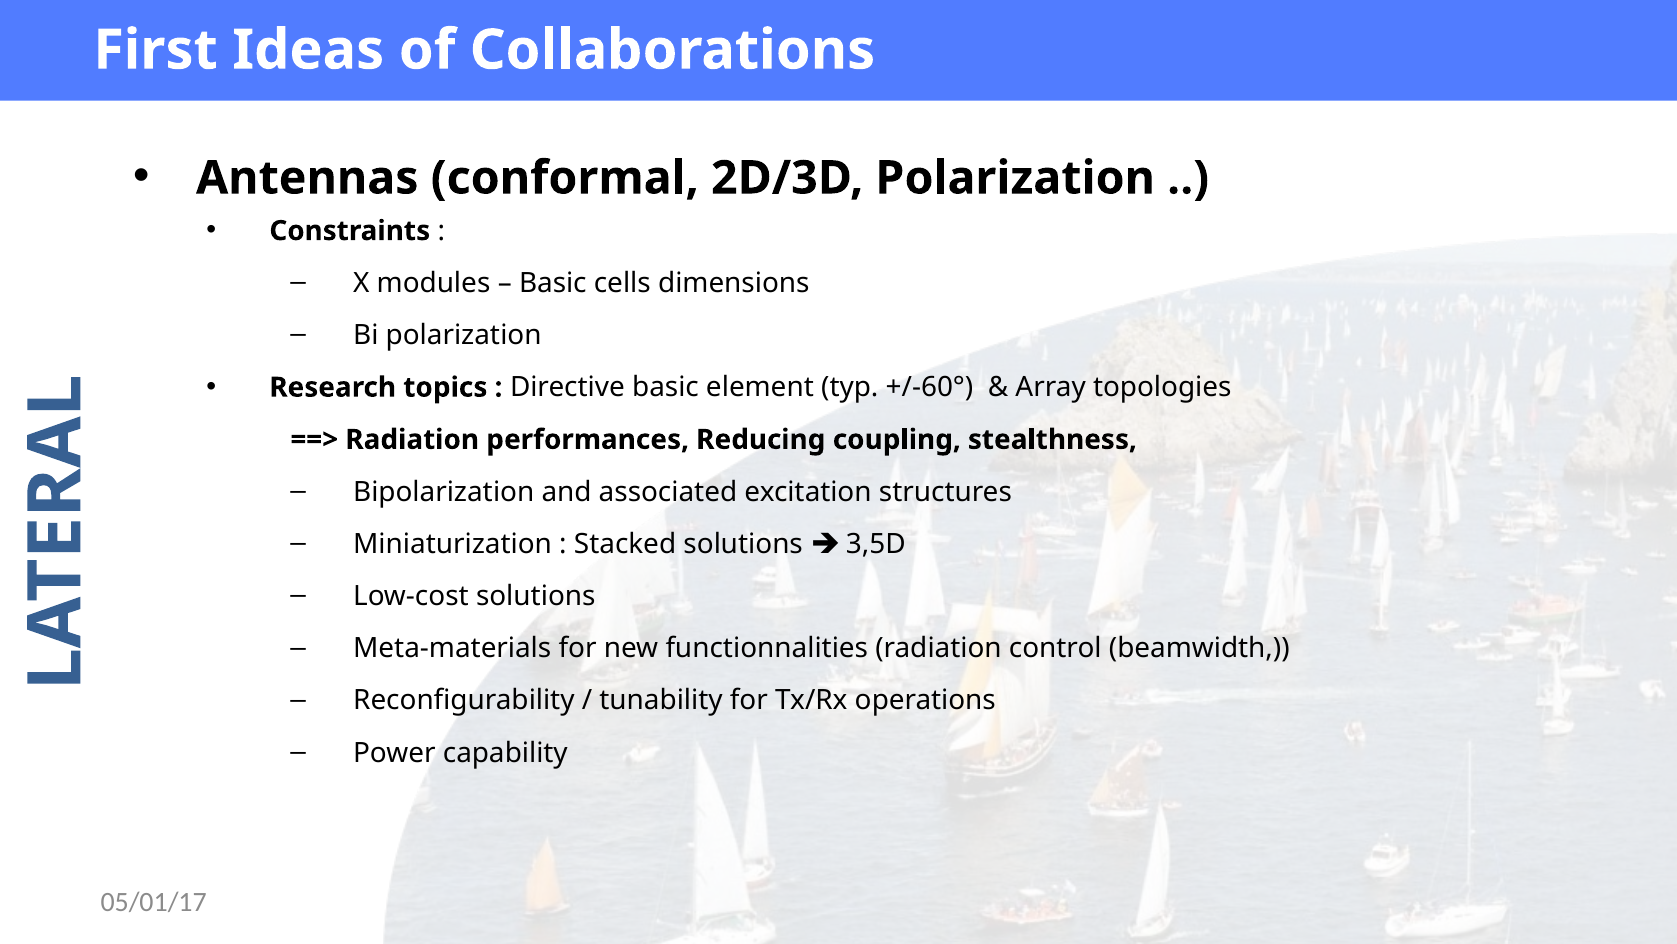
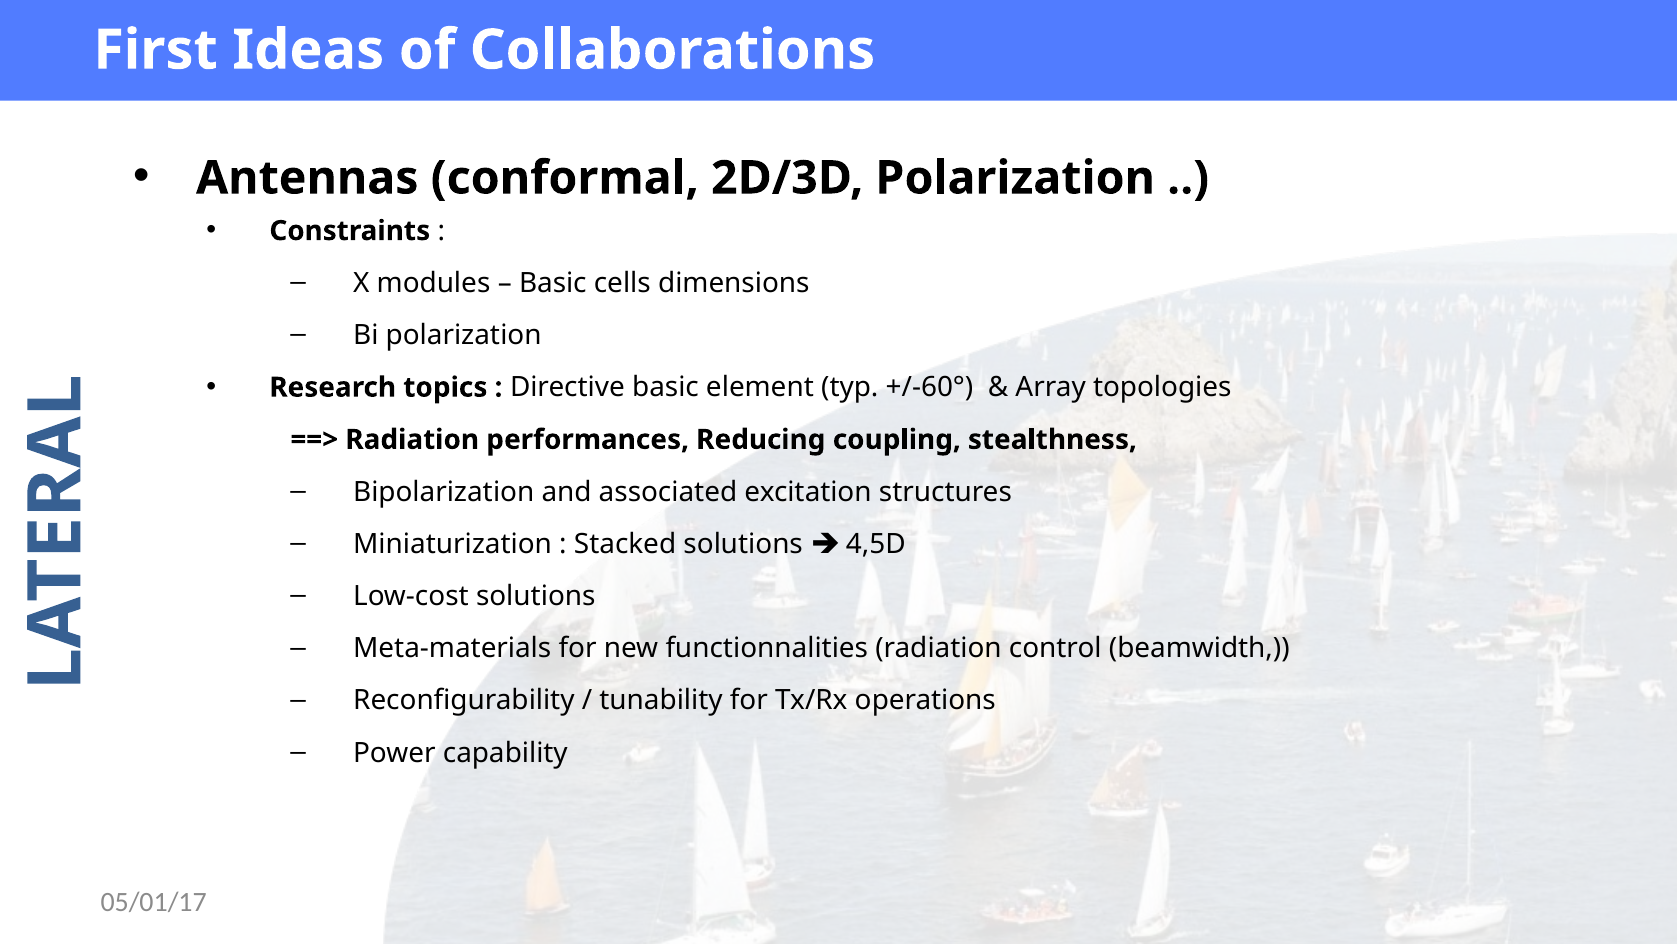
3,5D: 3,5D -> 4,5D (876, 544)
